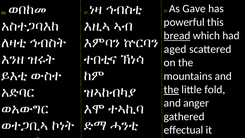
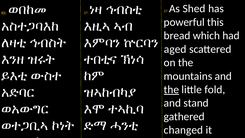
Gave: Gave -> Shed (194, 9)
bread underline: present -> none (177, 36)
anger: anger -> stand (196, 103)
effectual: effectual -> changed (183, 130)
